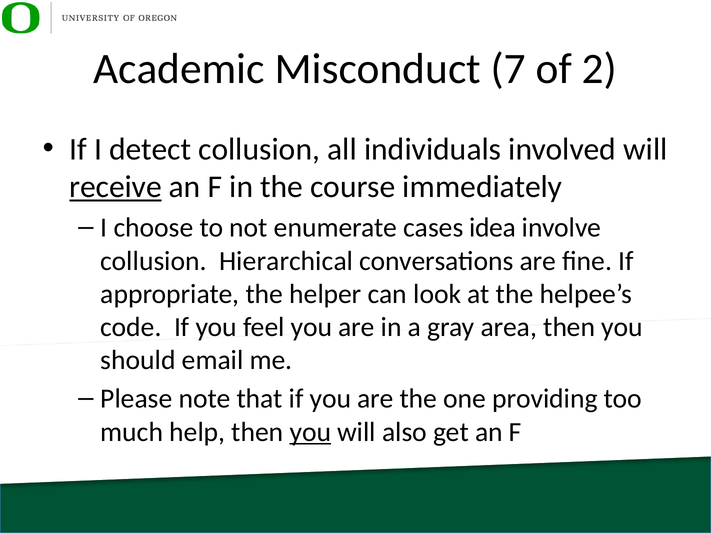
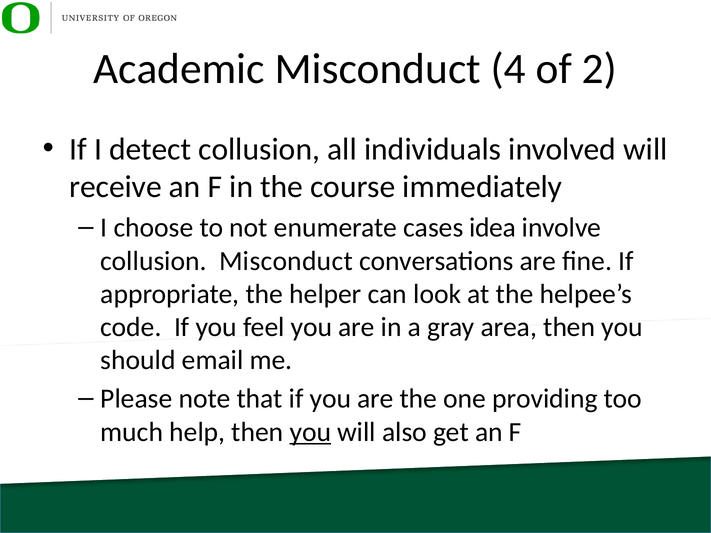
7: 7 -> 4 (508, 69)
receive underline: present -> none (116, 187)
collusion Hierarchical: Hierarchical -> Misconduct (286, 261)
